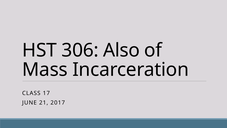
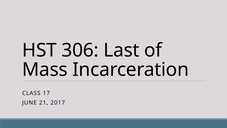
Also: Also -> Last (121, 50)
